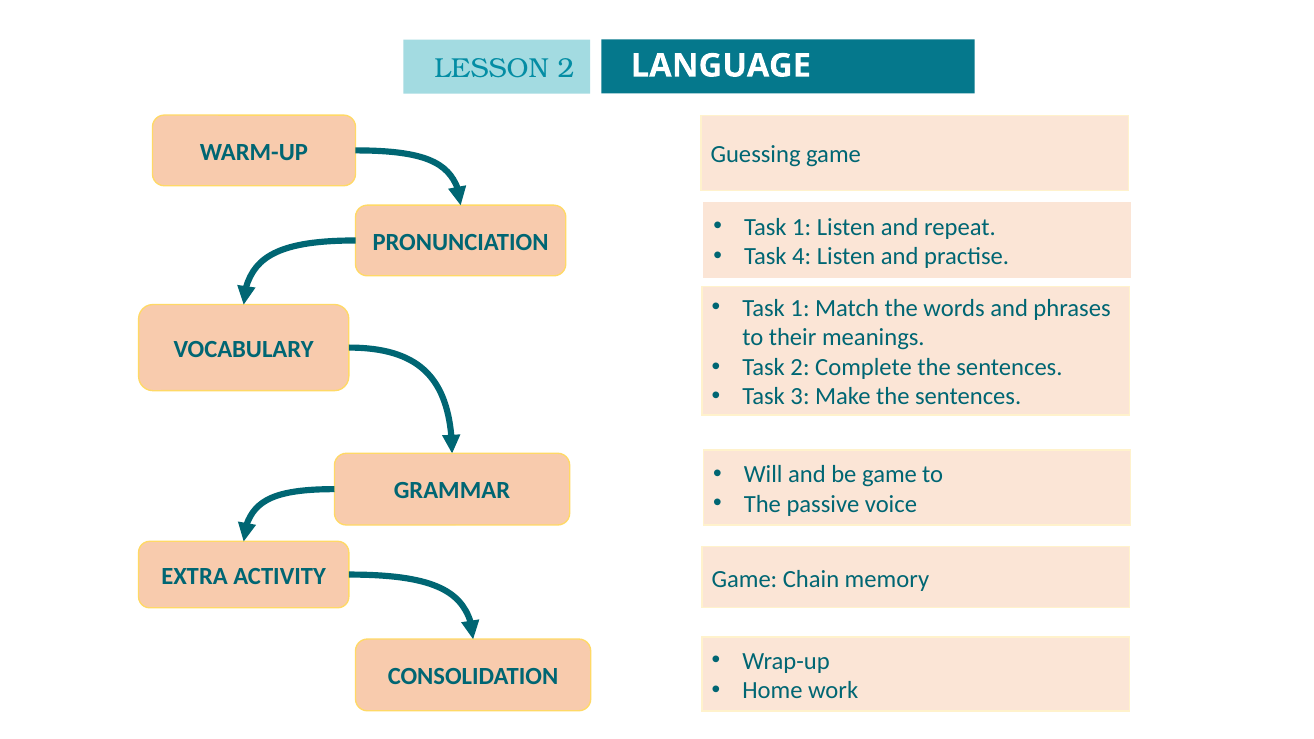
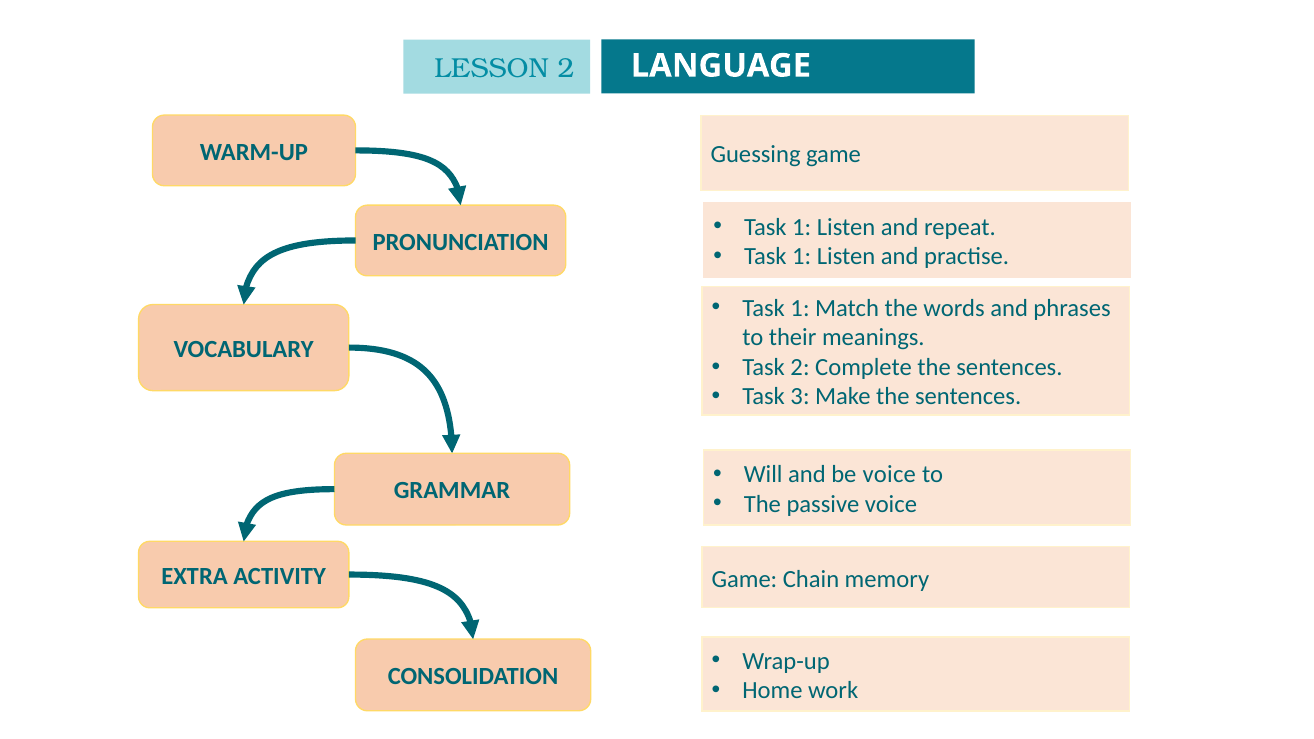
4: 4 -> 1 (802, 257)
be game: game -> voice (889, 475)
